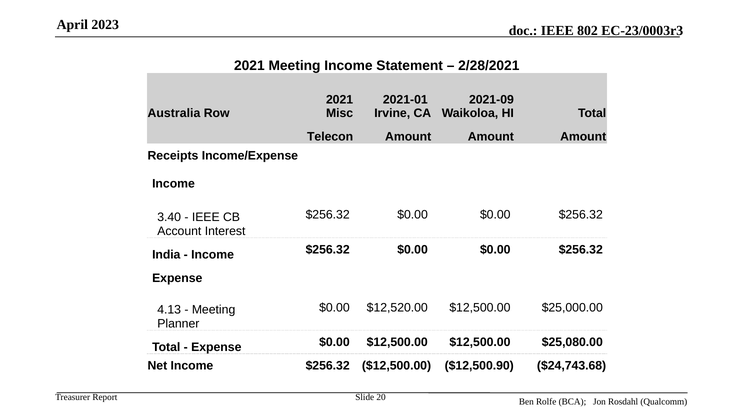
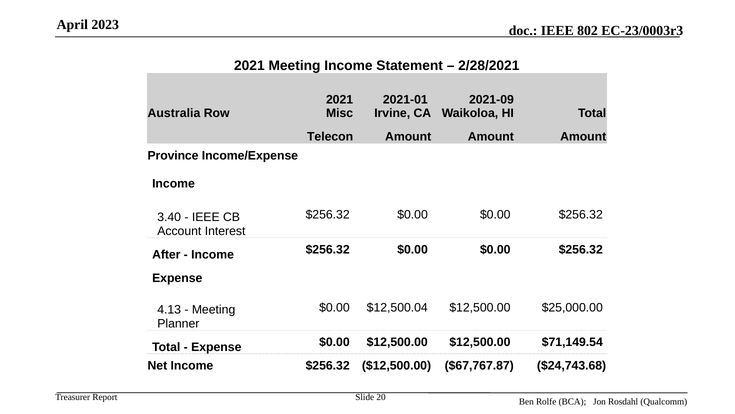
Receipts: Receipts -> Province (173, 156)
India: India -> After (166, 254)
$12,520.00: $12,520.00 -> $12,500.04 (397, 307)
$25,080.00: $25,080.00 -> $71,149.54 (572, 342)
$12,500.90: $12,500.90 -> $67,767.87 (479, 365)
